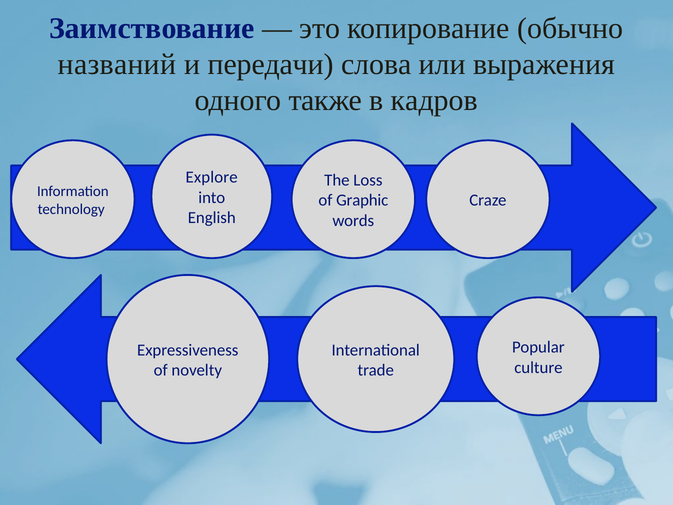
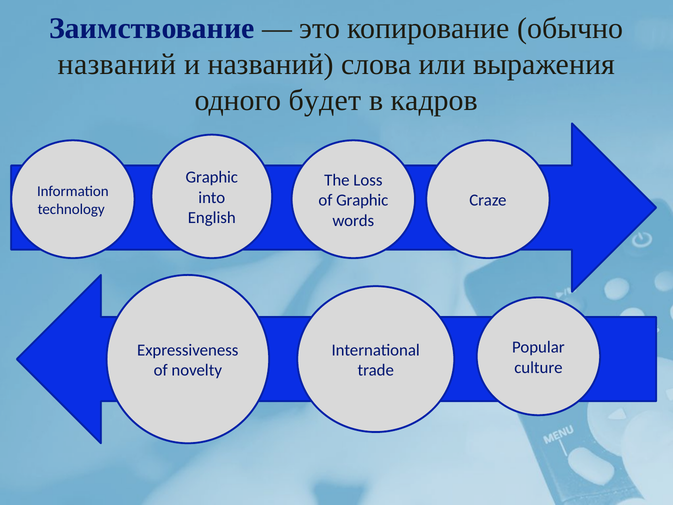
и передачи: передачи -> названий (271, 64)
также: также -> будет (325, 100)
Explore: Explore -> Graphic (212, 177)
